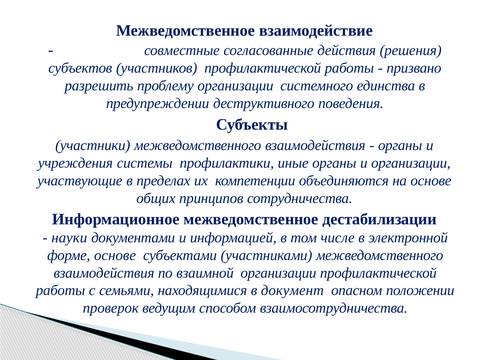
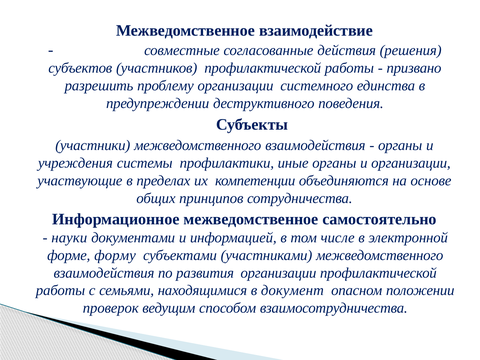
дестабилизации: дестабилизации -> самостоятельно (380, 219)
форме основе: основе -> форму (115, 255)
взаимной: взаимной -> развития (205, 273)
